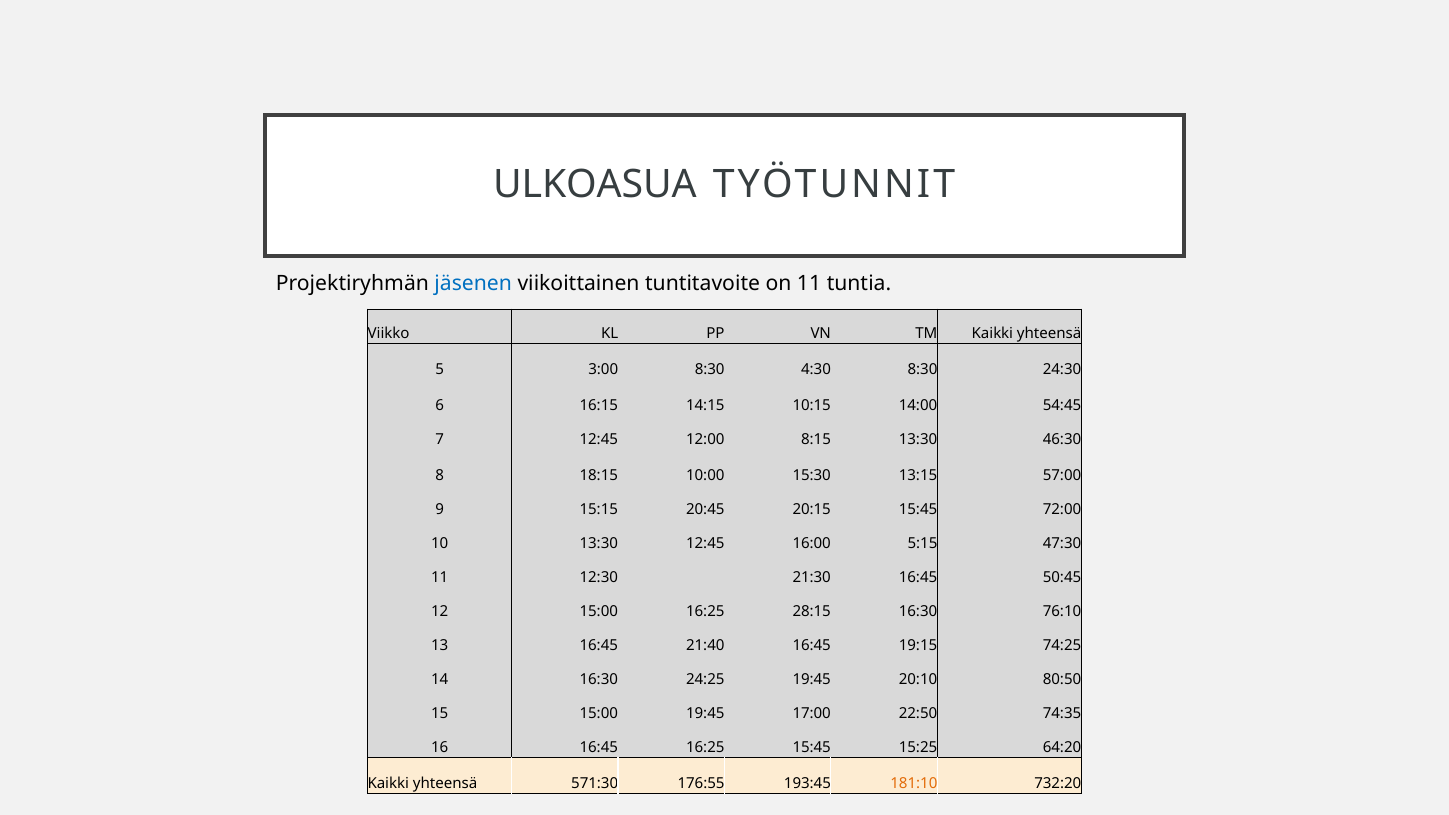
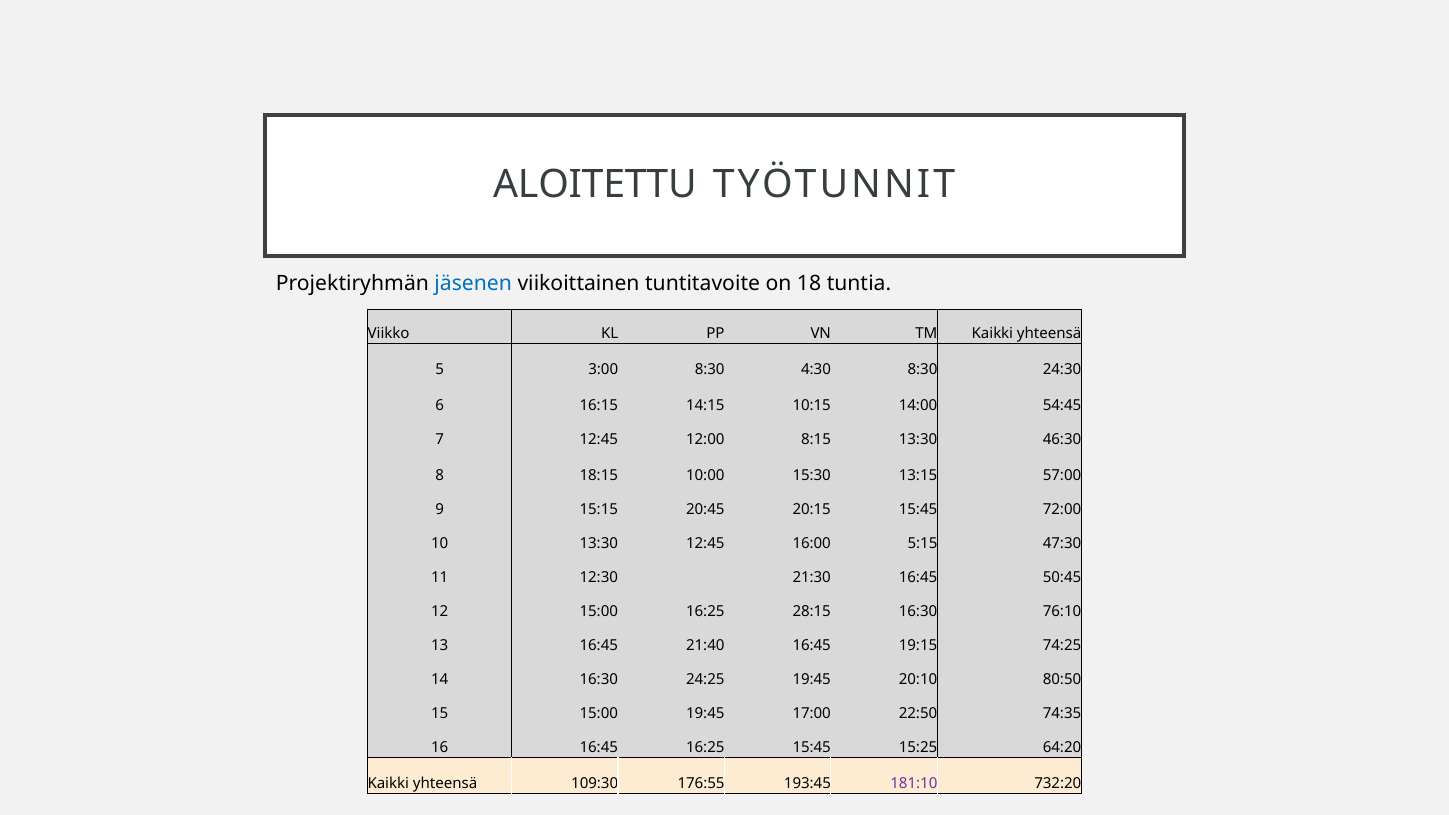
ULKOASUA: ULKOASUA -> ALOITETTU (595, 185)
on 11: 11 -> 18 (809, 284)
571:30: 571:30 -> 109:30 (595, 784)
181:10 colour: orange -> purple (914, 784)
